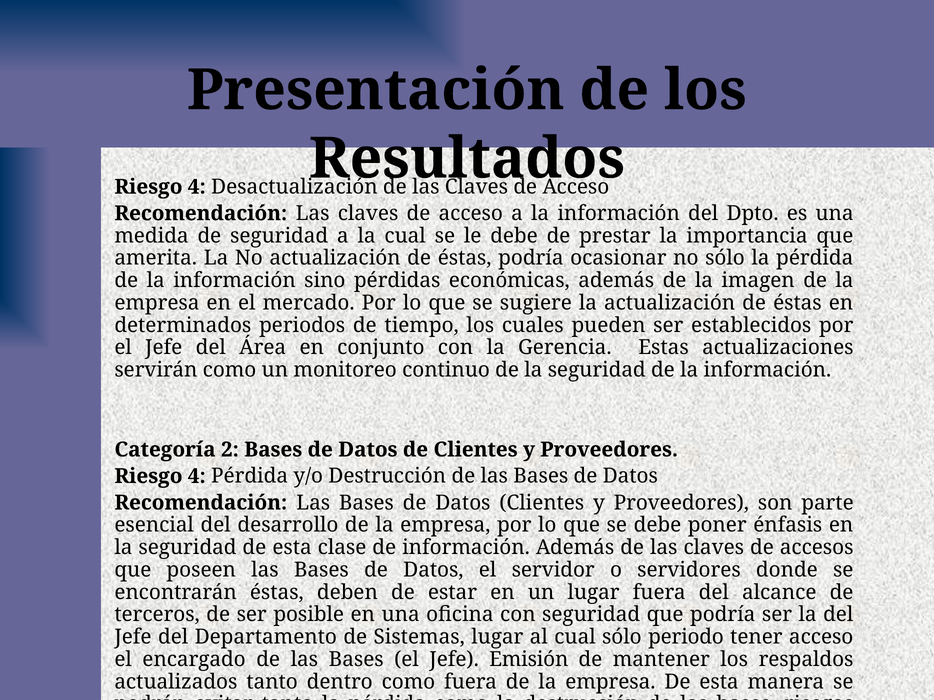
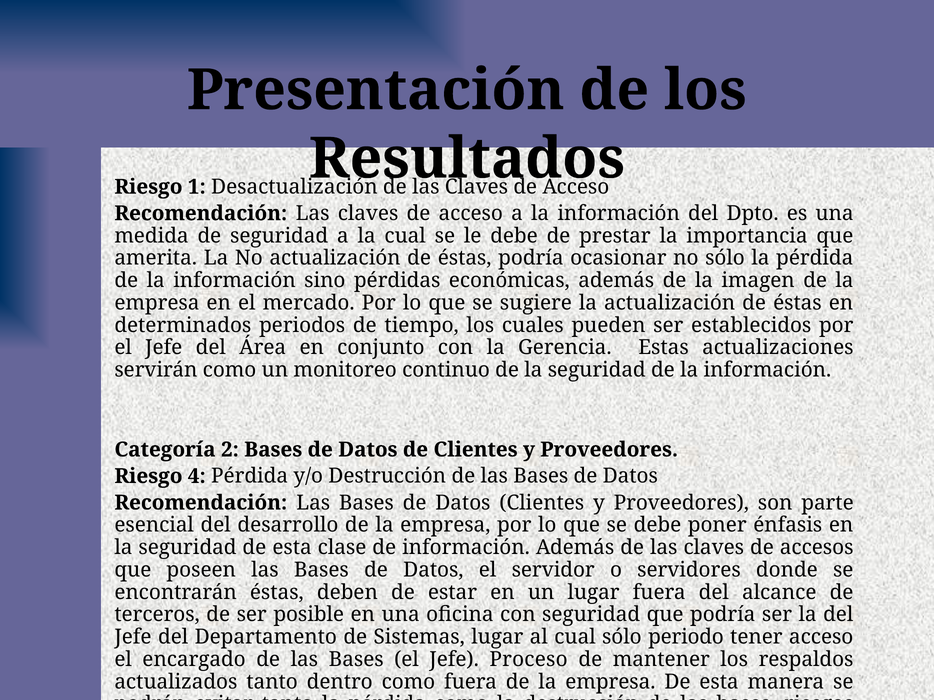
4: 4 -> 1 (197, 187)
Emisión: Emisión -> Proceso (529, 660)
